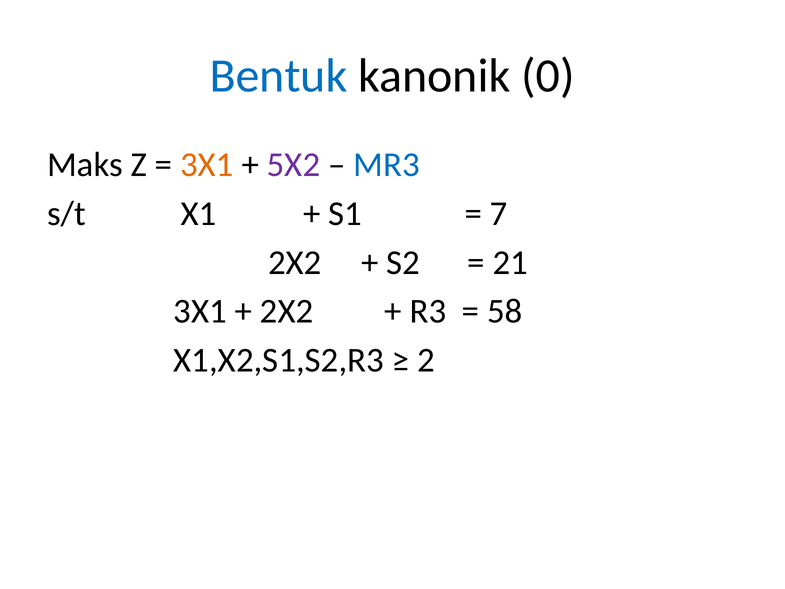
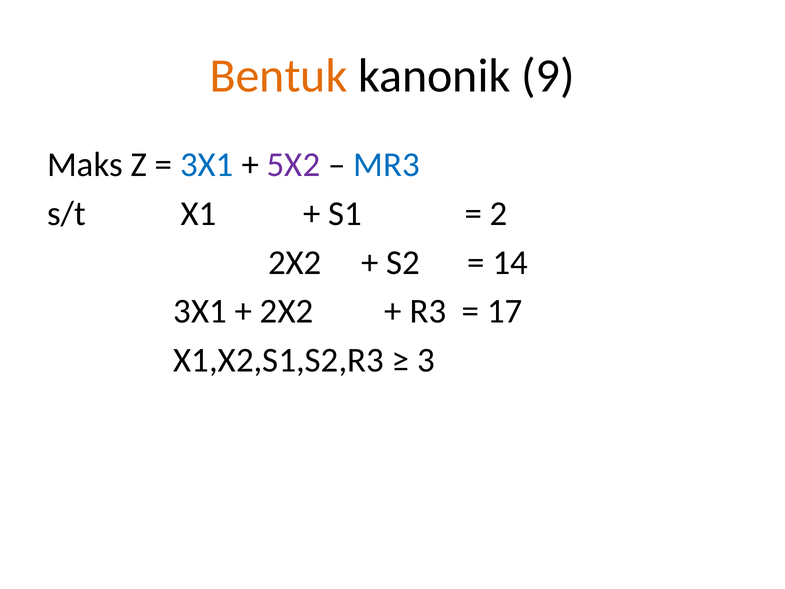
Bentuk colour: blue -> orange (279, 76)
0: 0 -> 9 (548, 76)
3X1 colour: orange -> blue (207, 165)
7: 7 -> 2 (499, 214)
21: 21 -> 14 (510, 262)
58: 58 -> 17 (505, 311)
2: 2 -> 3 (426, 360)
